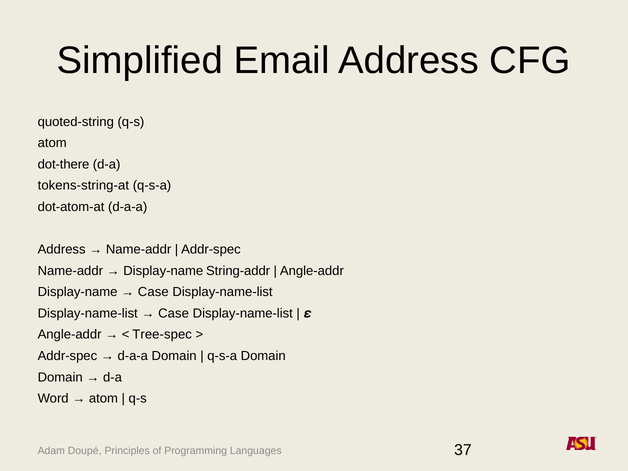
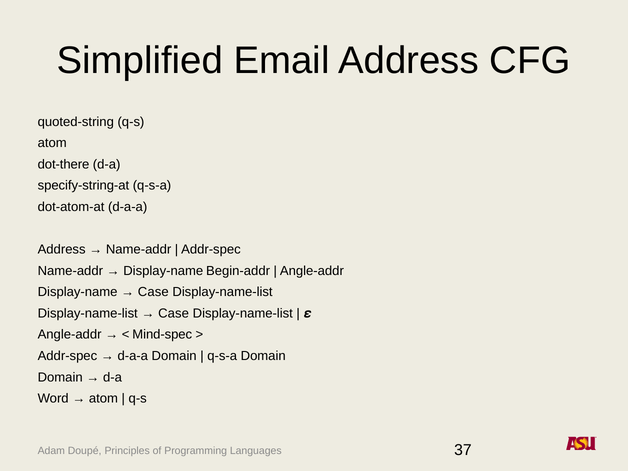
tokens-string-at: tokens-string-at -> specify-string-at (83, 186)
String-addr: String-addr -> Begin-addr (238, 271)
Tree-spec: Tree-spec -> Mind-spec (162, 335)
